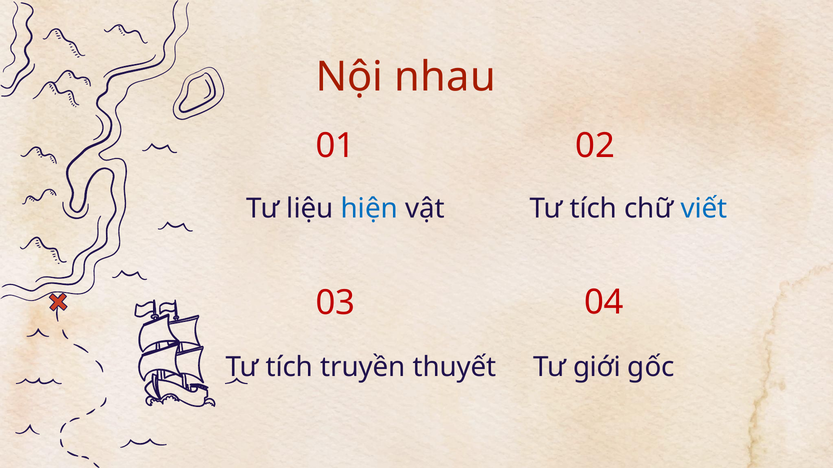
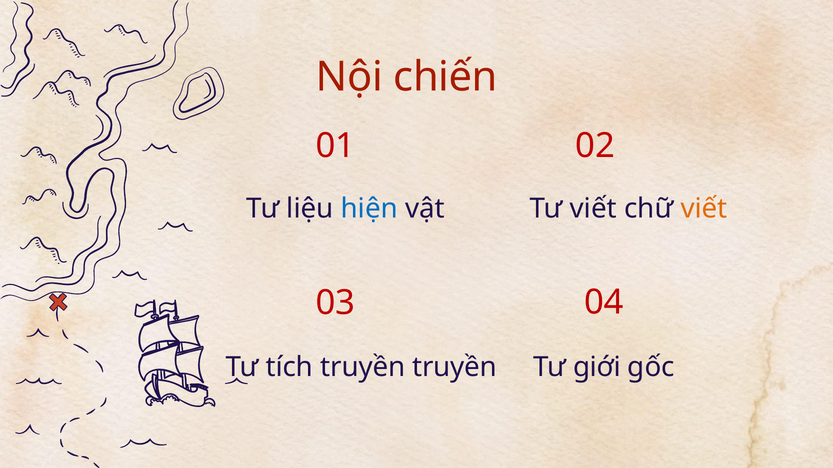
nhau: nhau -> chiến (445, 77)
vật Tư tích: tích -> viết (593, 209)
viết colour: blue -> orange (704, 209)
truyền thuyết: thuyết -> truyền (455, 368)
